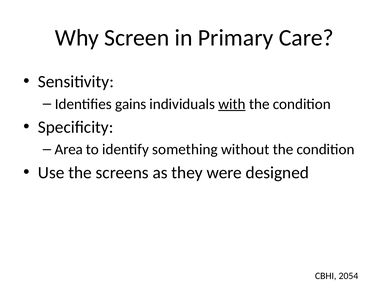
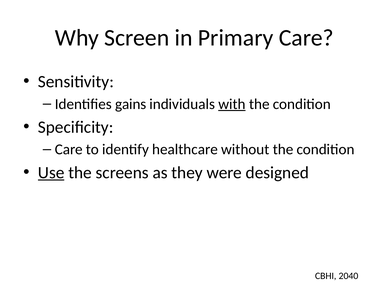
Area: Area -> Care (69, 149)
something: something -> healthcare (185, 149)
Use underline: none -> present (51, 172)
2054: 2054 -> 2040 (348, 276)
